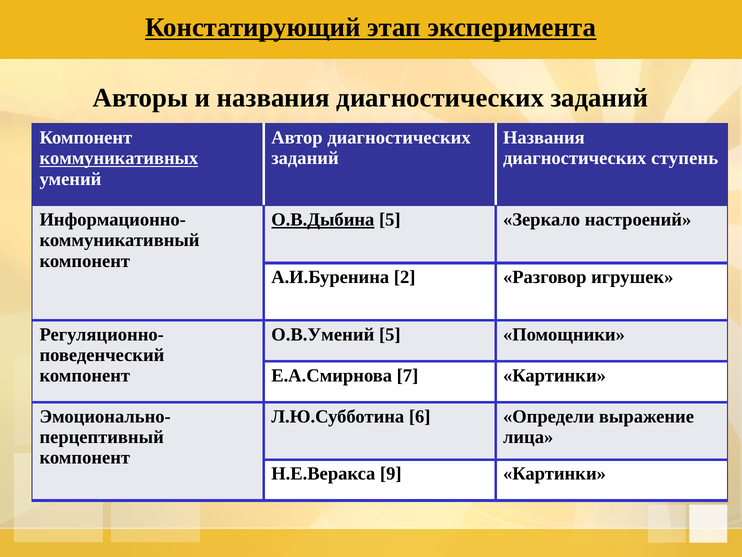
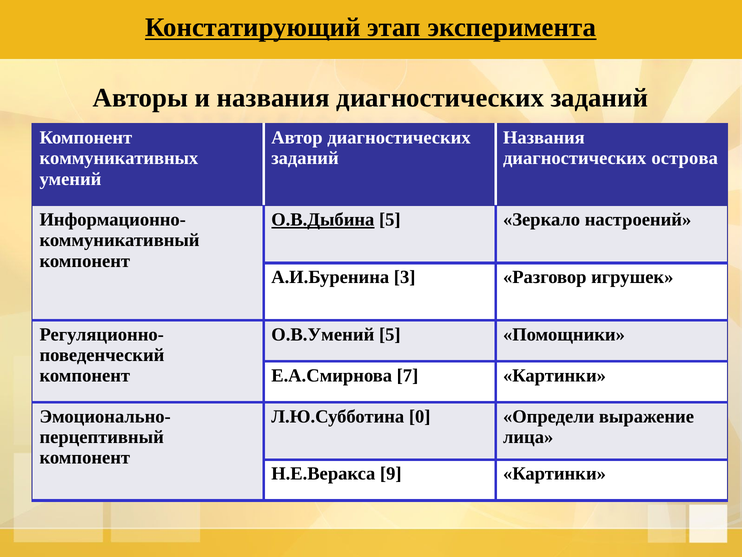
коммуникативных underline: present -> none (119, 158)
ступень: ступень -> острова (685, 158)
2: 2 -> 3 (405, 277)
6: 6 -> 0 (420, 416)
